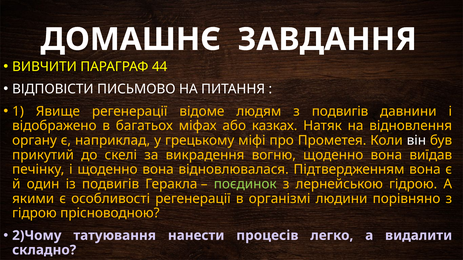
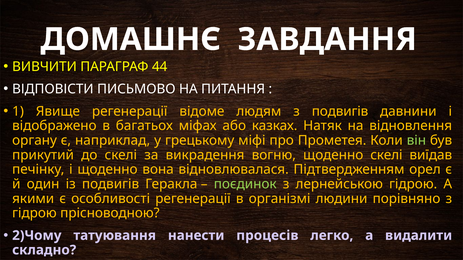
він colour: white -> light green (416, 141)
вогню щоденно вона: вона -> скелі (386, 155)
Підтвердженням вона: вона -> орел (425, 170)
